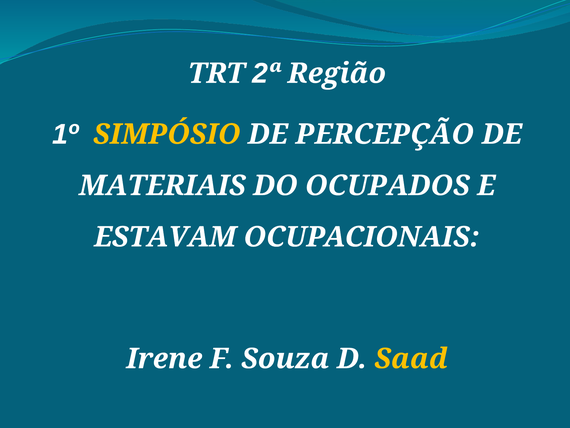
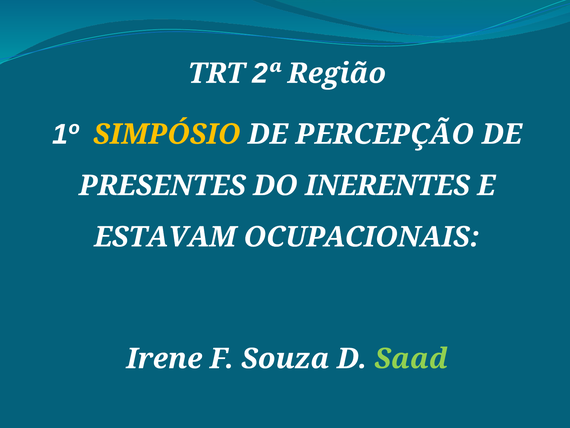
MATERIAIS: MATERIAIS -> PRESENTES (162, 185)
OCUPADOS: OCUPADOS -> INERENTES (387, 185)
Saad colour: yellow -> light green (411, 358)
